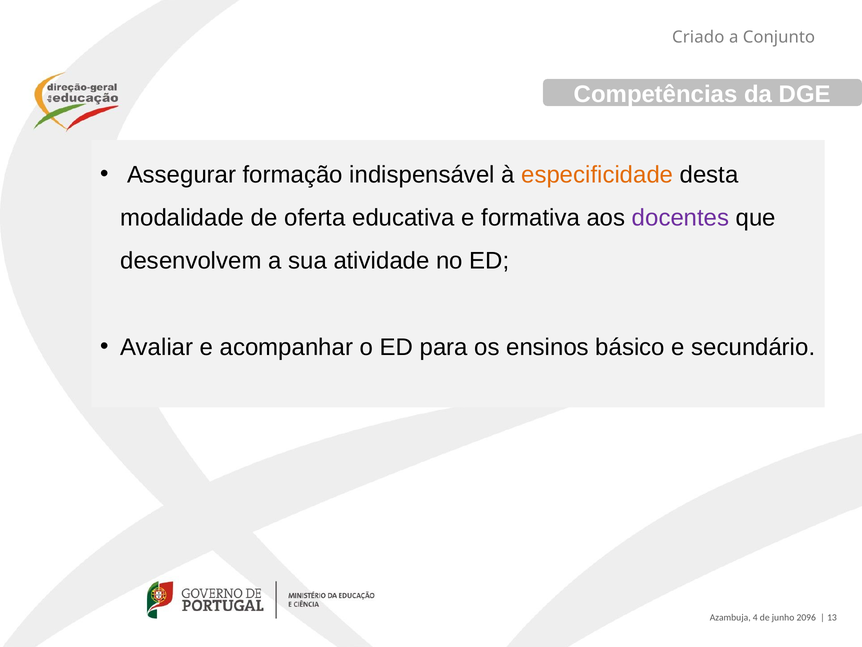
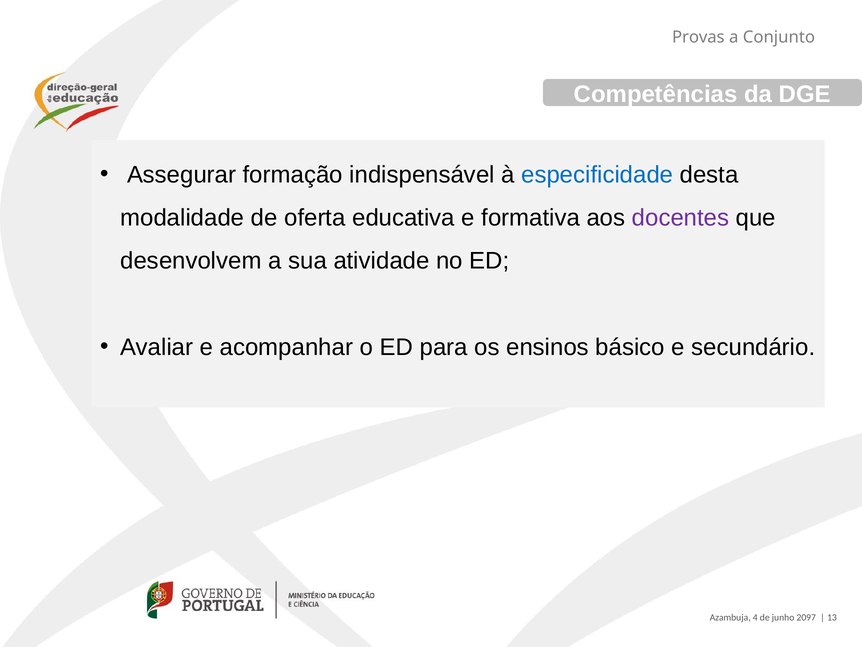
Criado: Criado -> Provas (698, 37)
especificidade colour: orange -> blue (597, 175)
2096: 2096 -> 2097 (806, 617)
